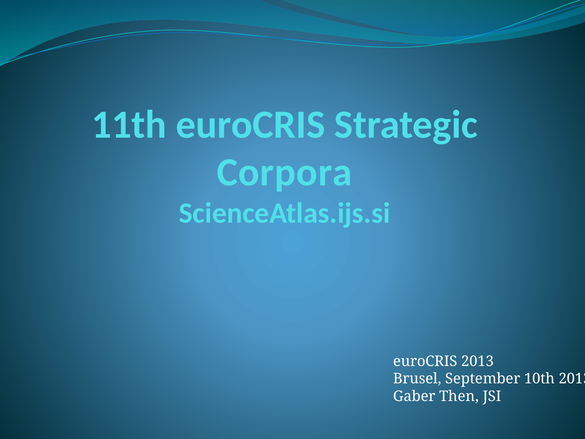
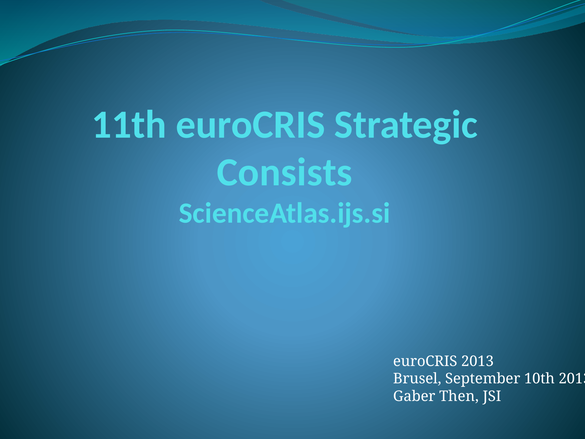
Corpora: Corpora -> Consists (285, 172)
